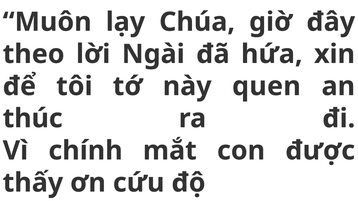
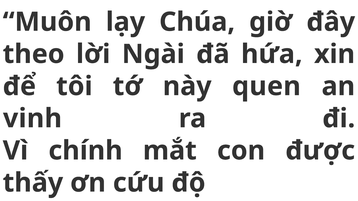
thúc: thúc -> vinh (32, 119)
